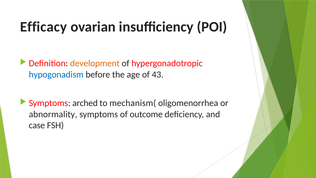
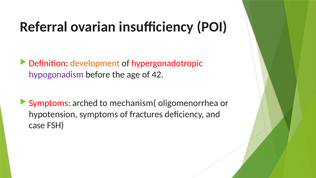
Efficacy: Efficacy -> Referral (44, 27)
hypogonadism colour: blue -> purple (56, 74)
43: 43 -> 42 (158, 74)
abnormality: abnormality -> hypotension (53, 114)
outcome: outcome -> fractures (146, 114)
